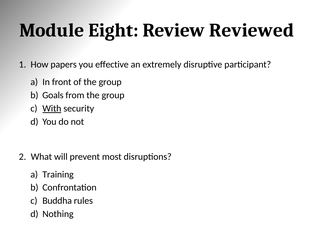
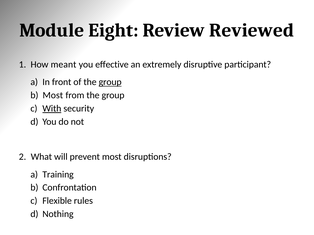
papers: papers -> meant (64, 65)
group underline: none -> present (110, 82)
Goals: Goals -> Most (53, 95)
Buddha: Buddha -> Flexible (57, 201)
